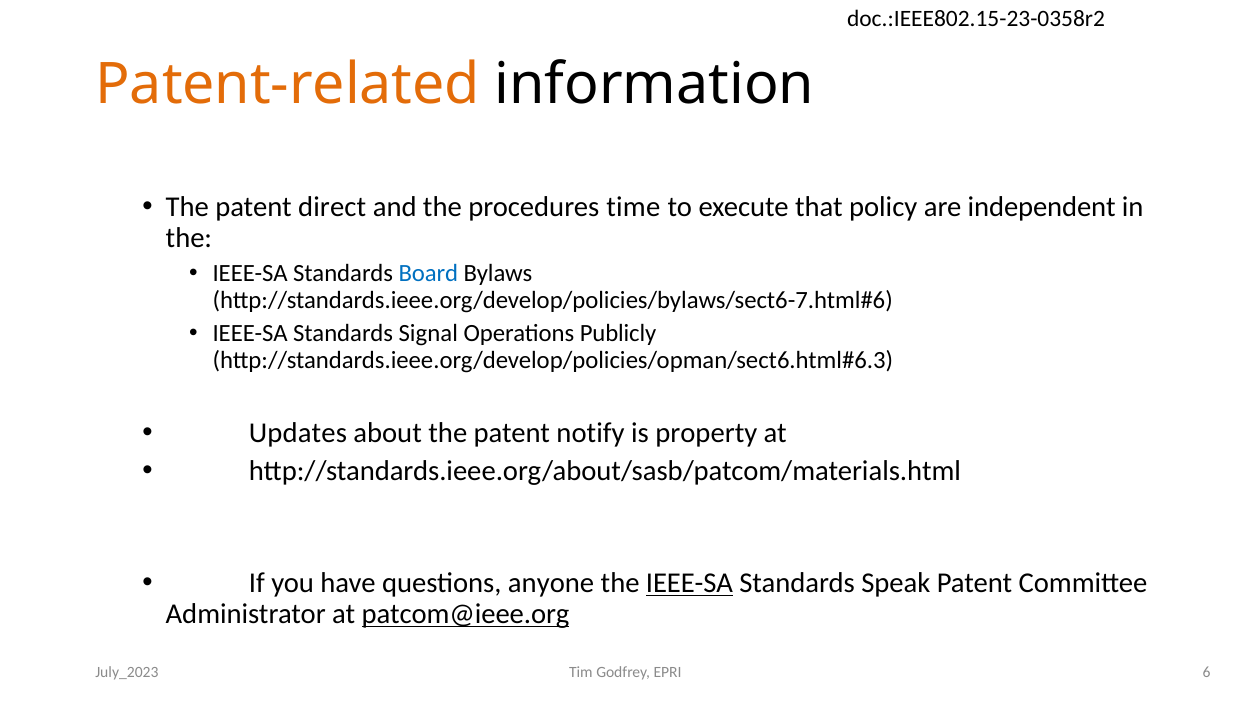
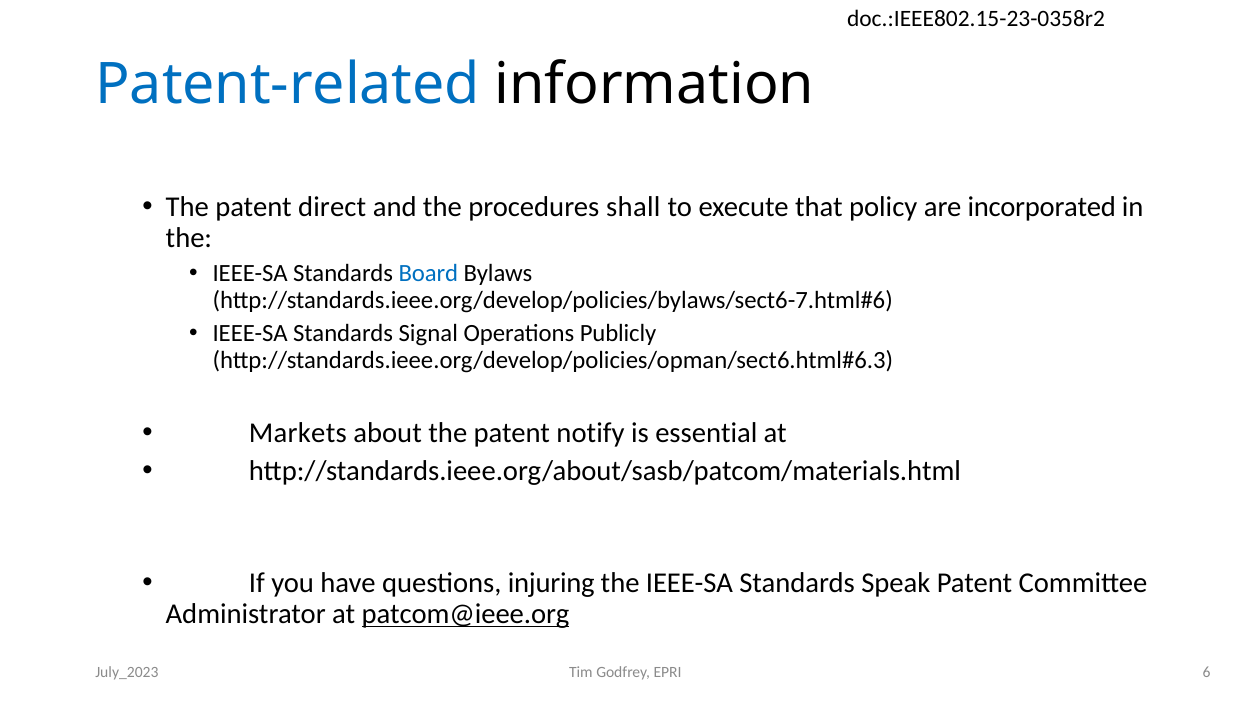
Patent-related colour: orange -> blue (288, 85)
time: time -> shall (633, 207)
independent: independent -> incorporated (1042, 207)
Updates: Updates -> Markets (298, 433)
property: property -> essential (706, 433)
anyone: anyone -> injuring (551, 583)
IEEE-SA underline: present -> none (689, 583)
